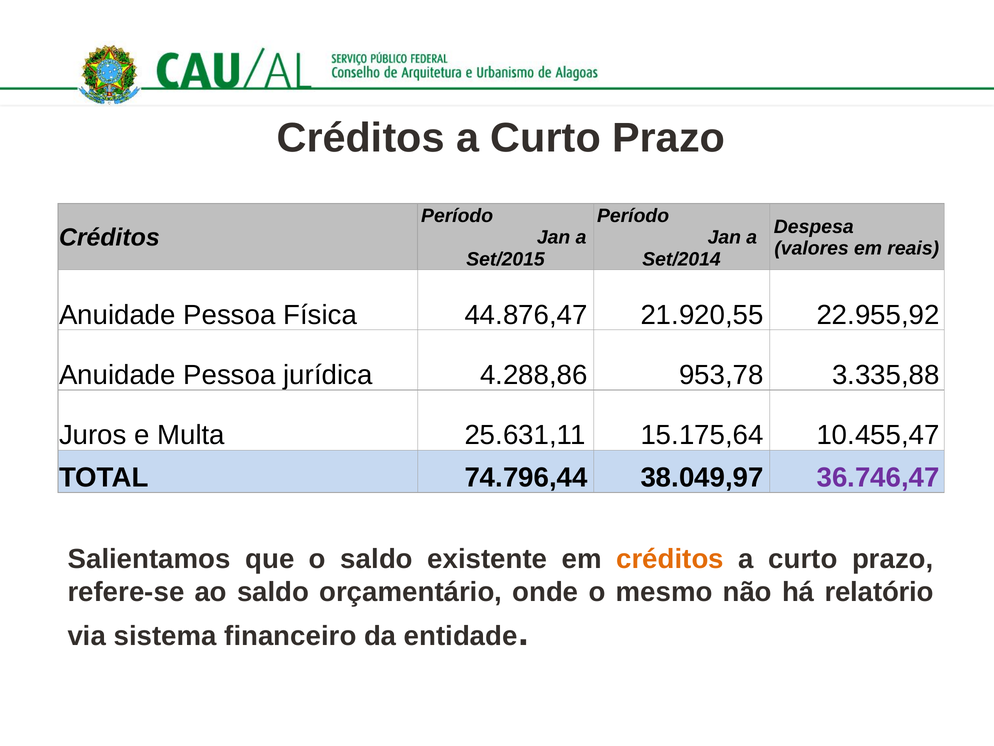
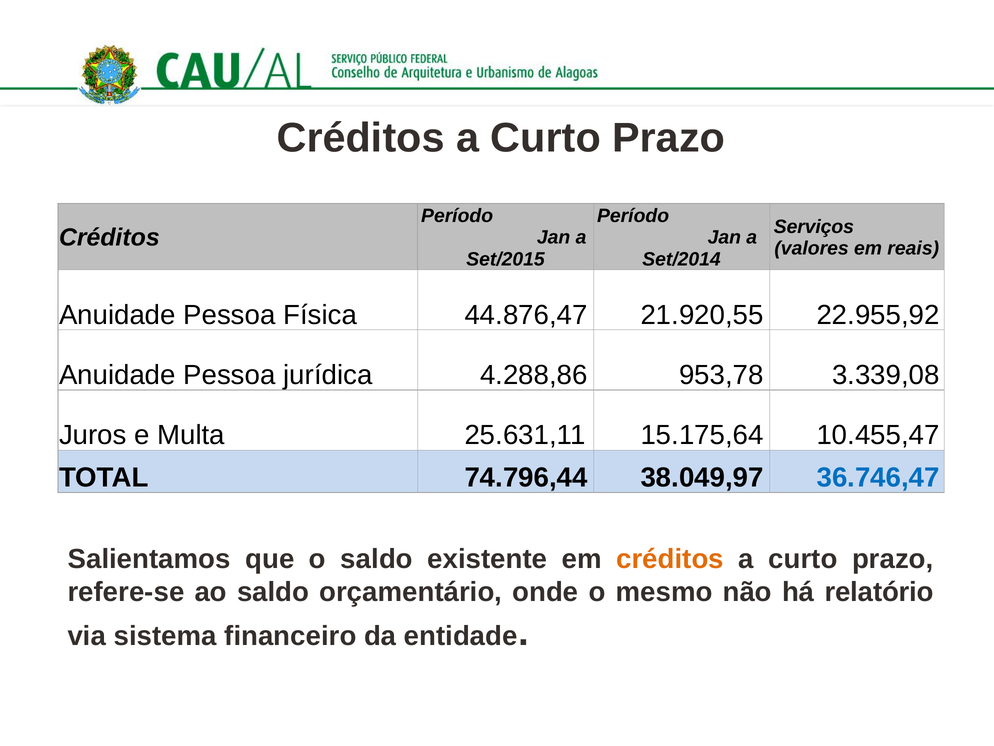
Despesa: Despesa -> Serviços (814, 226)
3.335,88: 3.335,88 -> 3.339,08 (886, 375)
36.746,47 colour: purple -> blue (878, 477)
